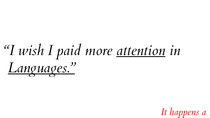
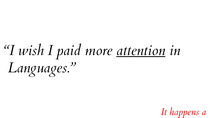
Languages underline: present -> none (41, 68)
